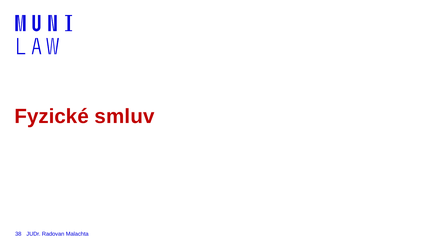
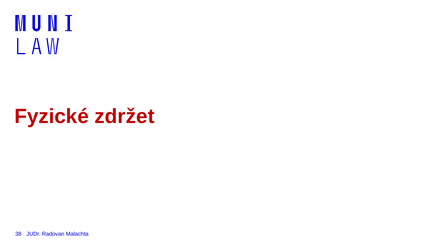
smluv: smluv -> zdržet (125, 116)
